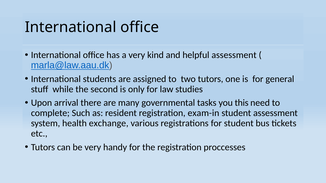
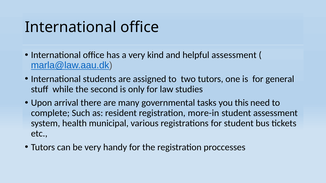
exam-in: exam-in -> more-in (203, 113)
exchange: exchange -> municipal (109, 124)
